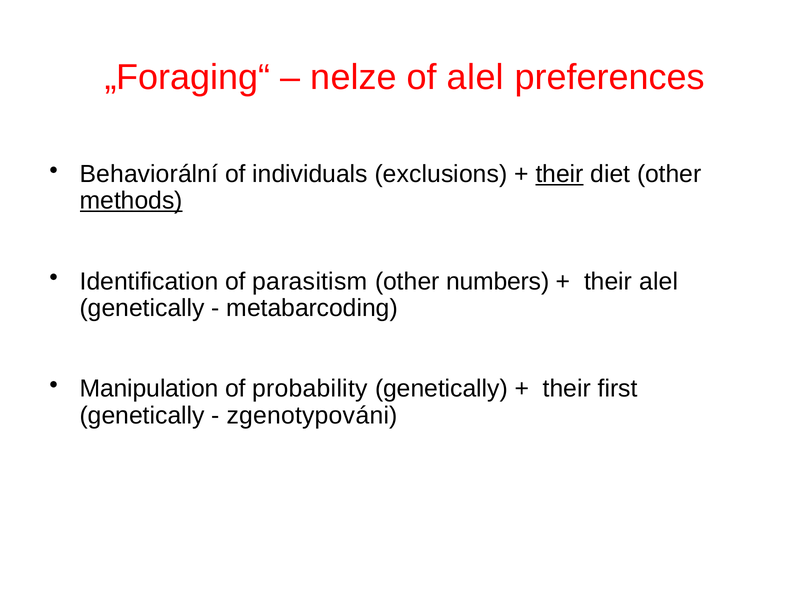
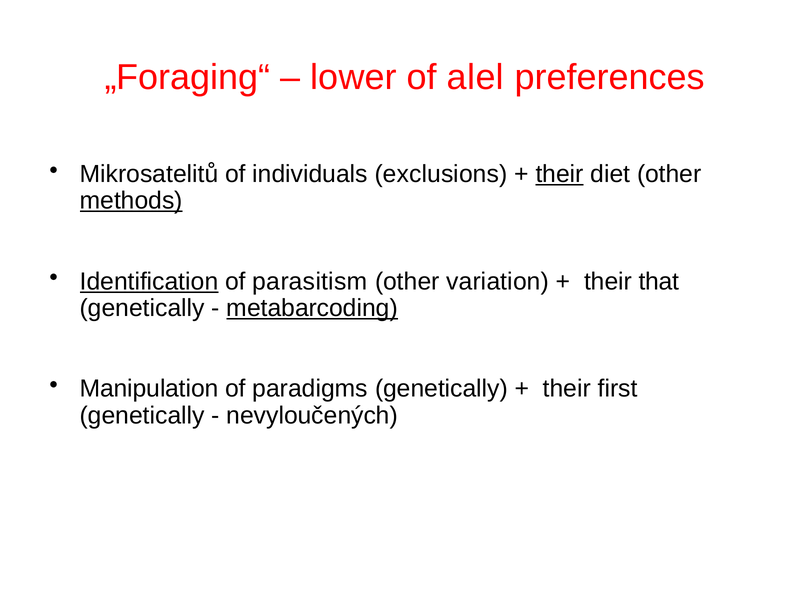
nelze: nelze -> lower (354, 77)
Behaviorální: Behaviorální -> Mikrosatelitů (149, 174)
Identification underline: none -> present (149, 282)
numbers: numbers -> variation (498, 282)
their alel: alel -> that (659, 282)
metabarcoding underline: none -> present (312, 308)
probability: probability -> paradigms (310, 389)
zgenotypováni: zgenotypováni -> nevyloučených (312, 416)
